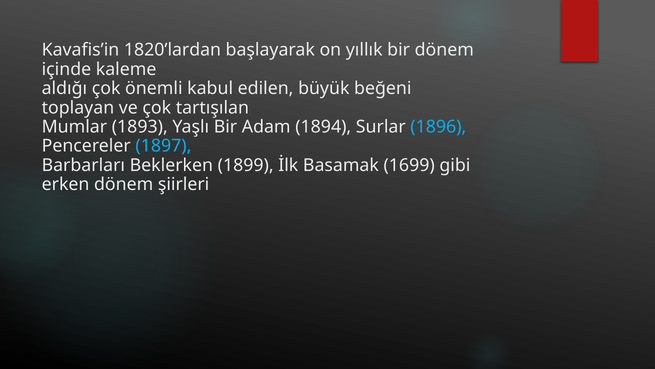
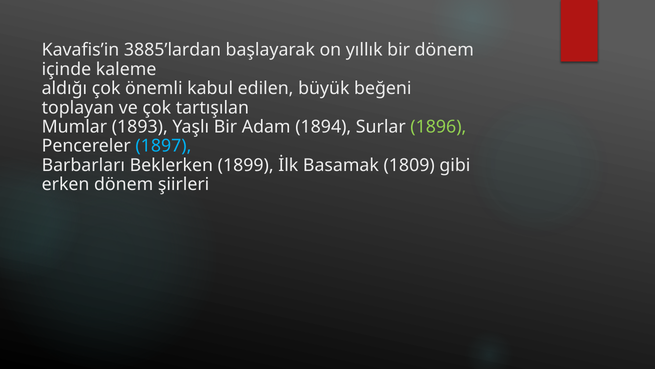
1820’lardan: 1820’lardan -> 3885’lardan (173, 50)
1896 colour: light blue -> light green (438, 127)
1699: 1699 -> 1809 (409, 165)
